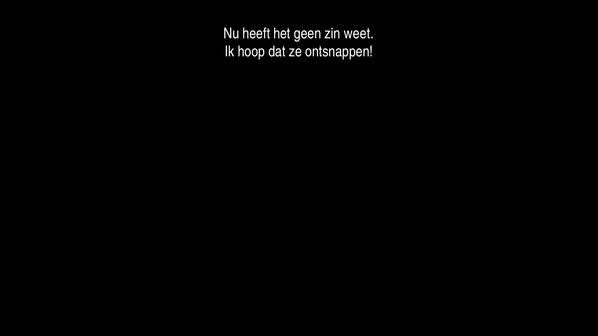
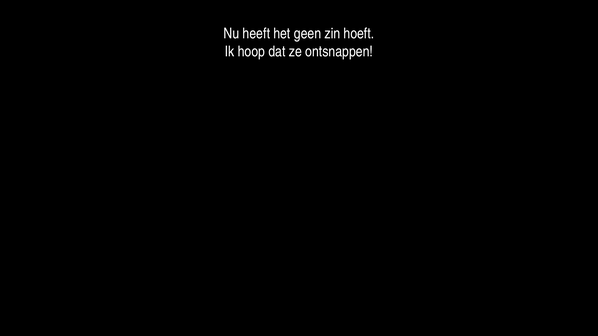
weet: weet -> hoeft (359, 34)
